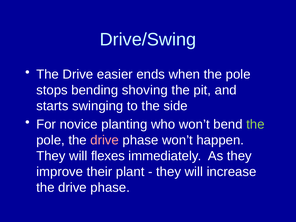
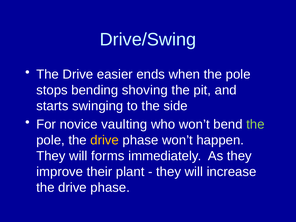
planting: planting -> vaulting (124, 124)
drive colour: pink -> yellow (105, 140)
flexes: flexes -> forms (108, 156)
